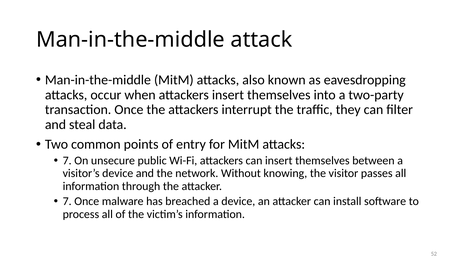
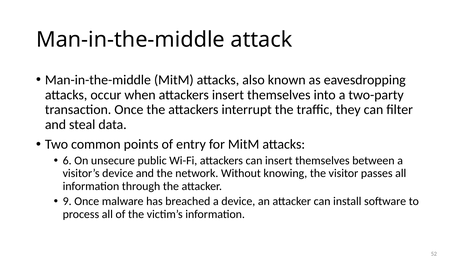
7: 7 -> 6 (67, 161)
7: 7 -> 9 (67, 201)
